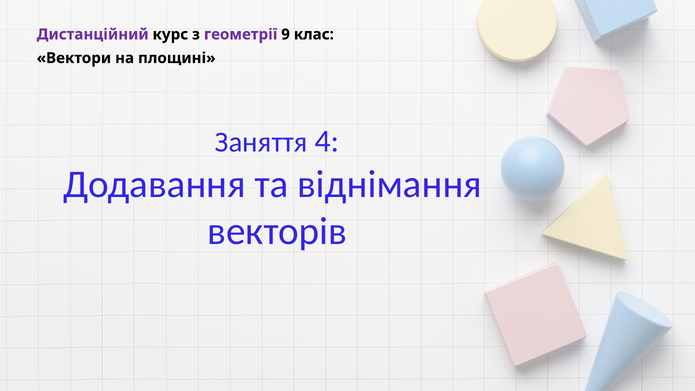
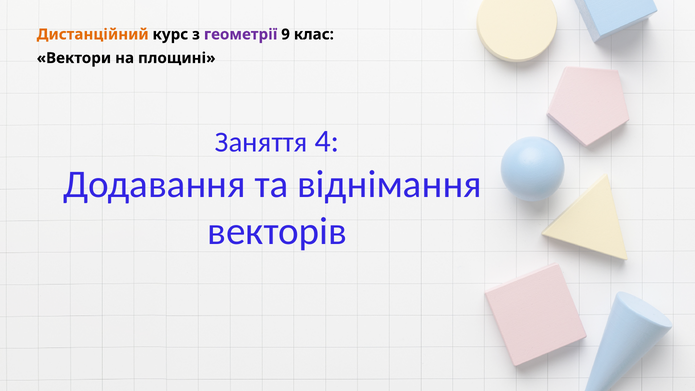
Дистанційний colour: purple -> orange (93, 34)
